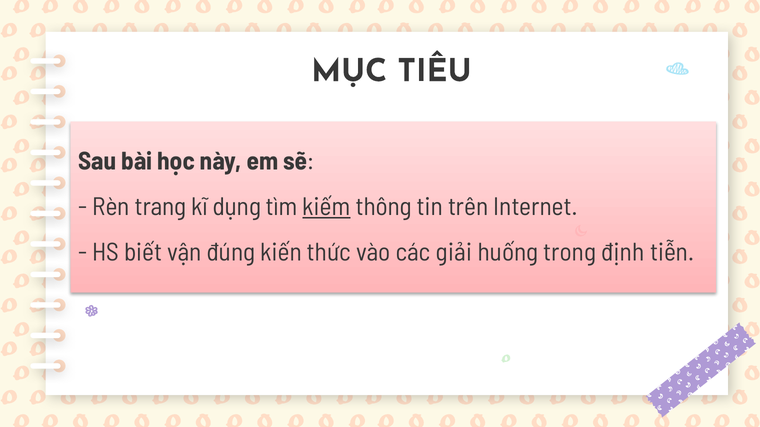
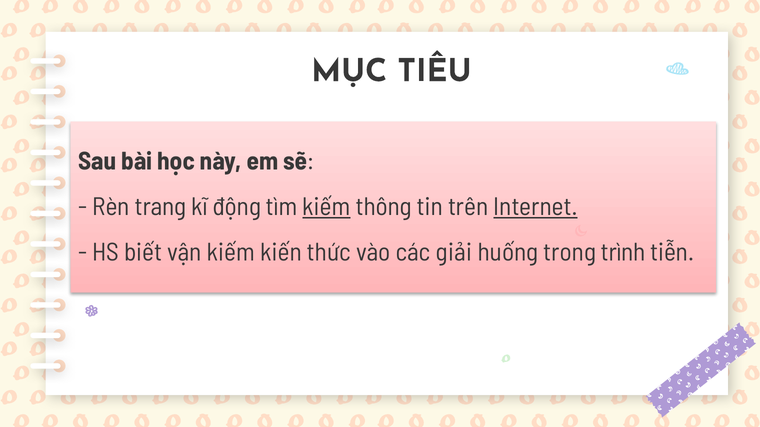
dụng: dụng -> động (237, 207)
Internet underline: none -> present (535, 207)
vận đúng: đúng -> kiếm (231, 253)
định: định -> trình (623, 253)
